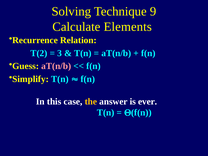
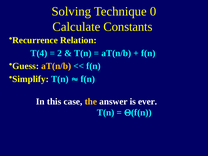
9: 9 -> 0 (153, 11)
Elements: Elements -> Constants (128, 27)
T(2: T(2 -> T(4 (39, 53)
3: 3 -> 2 (60, 53)
aT(n/b colour: pink -> yellow (56, 66)
